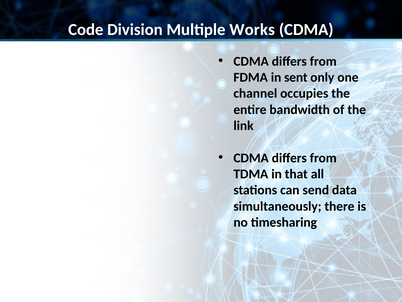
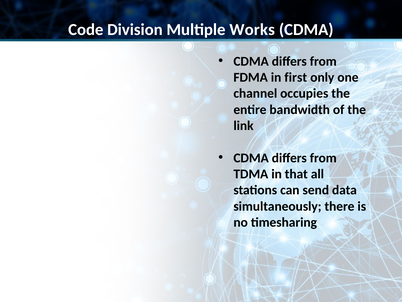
sent: sent -> first (296, 77)
